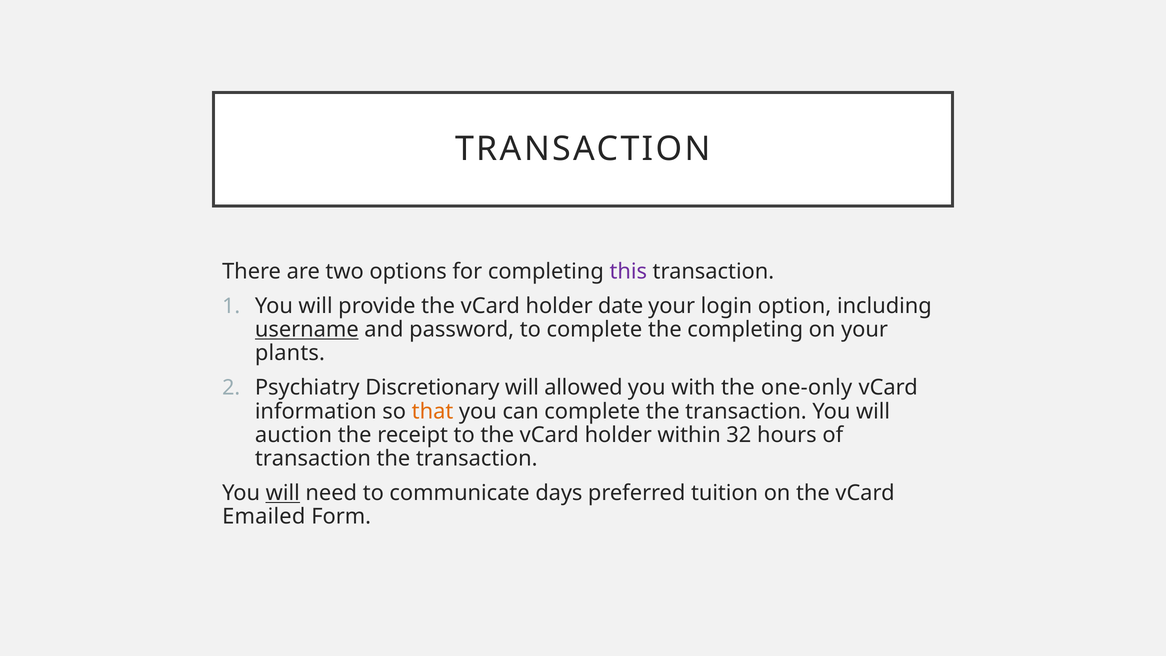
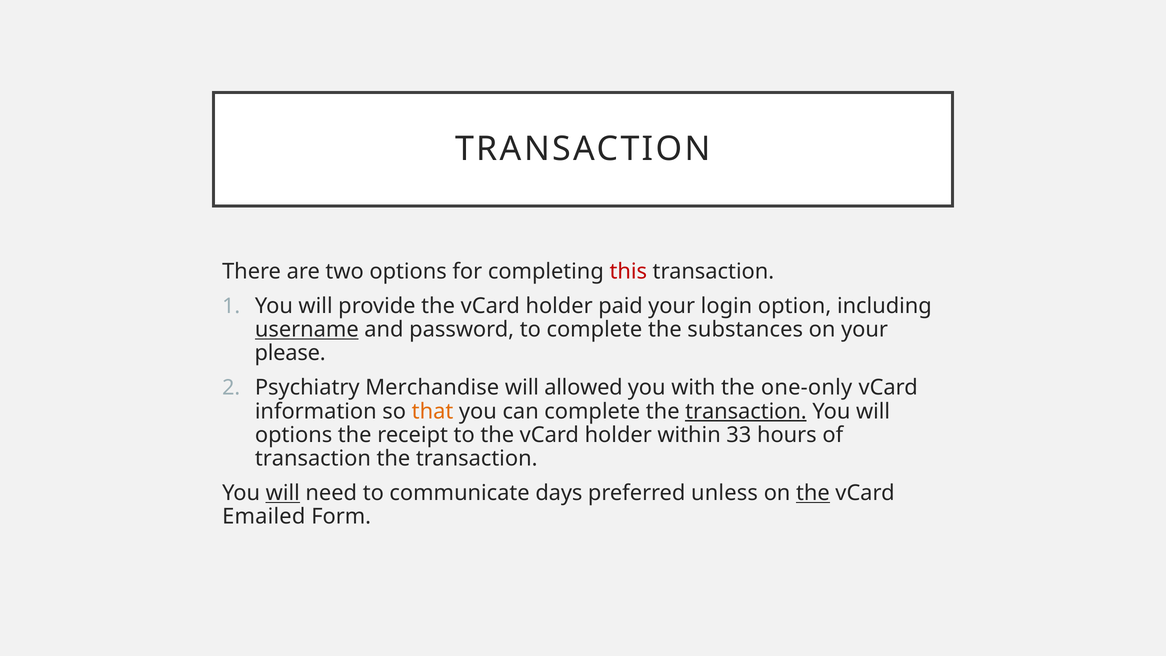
this colour: purple -> red (628, 271)
date: date -> paid (621, 306)
the completing: completing -> substances (745, 329)
plants: plants -> please (290, 353)
Discretionary: Discretionary -> Merchandise (432, 388)
transaction underline: none -> present (746, 411)
auction: auction -> options (294, 435)
32: 32 -> 33 (739, 435)
tuition: tuition -> unless (724, 493)
the underline: none -> present (813, 493)
